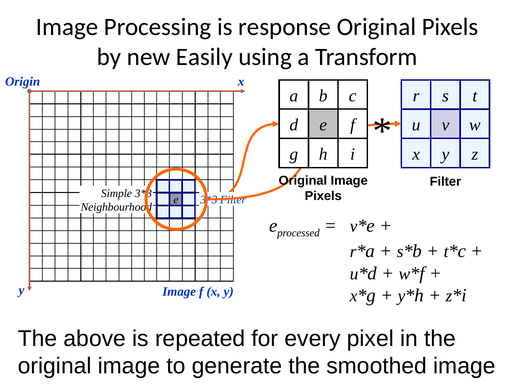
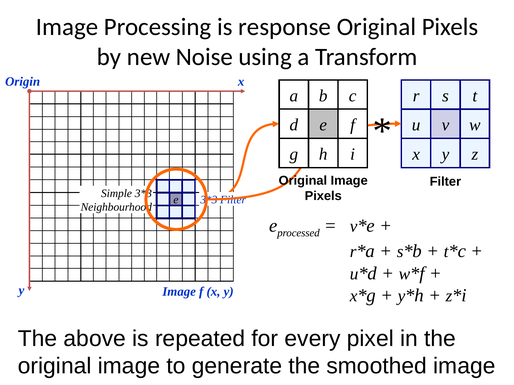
Easily: Easily -> Noise (204, 57)
